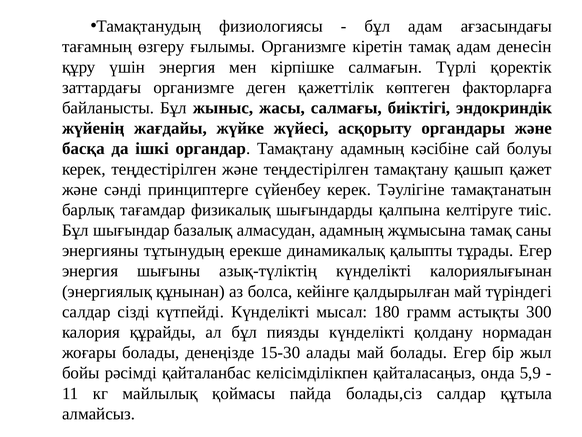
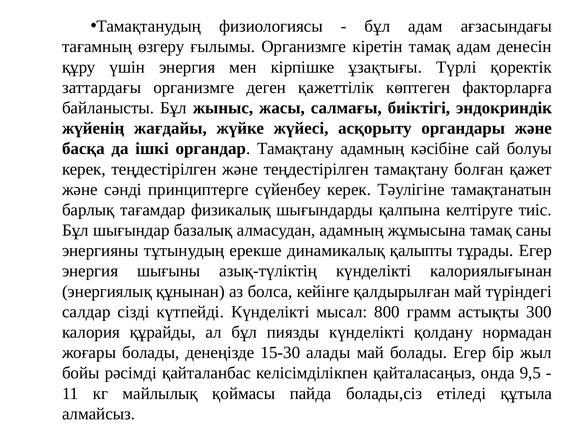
салмағын: салмағын -> ұзақтығы (385, 67)
қашып: қашып -> болған (479, 169)
180: 180 -> 800 (387, 311)
5,9: 5,9 -> 9,5 (530, 373)
болады,сіз салдар: салдар -> етіледі (461, 393)
